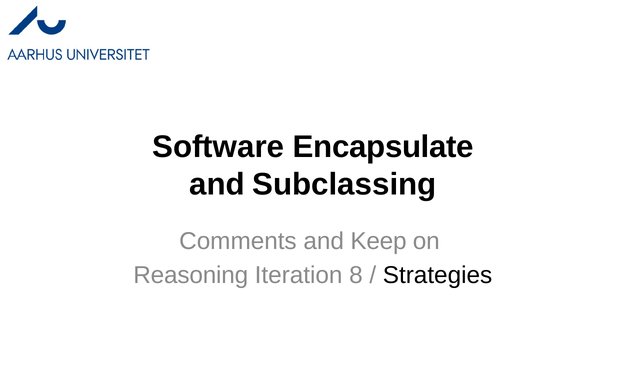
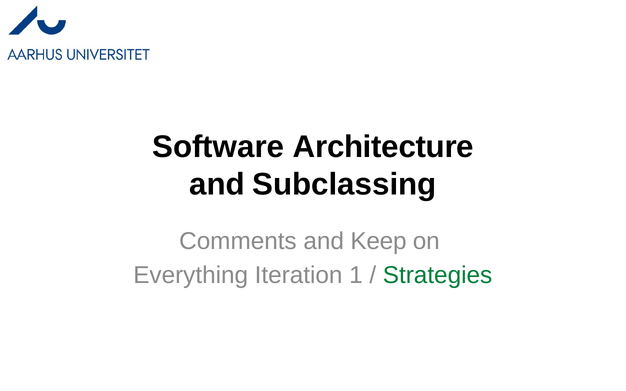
Encapsulate: Encapsulate -> Architecture (383, 147)
Reasoning: Reasoning -> Everything (191, 275)
8: 8 -> 1 (356, 275)
Strategies colour: black -> green (438, 275)
